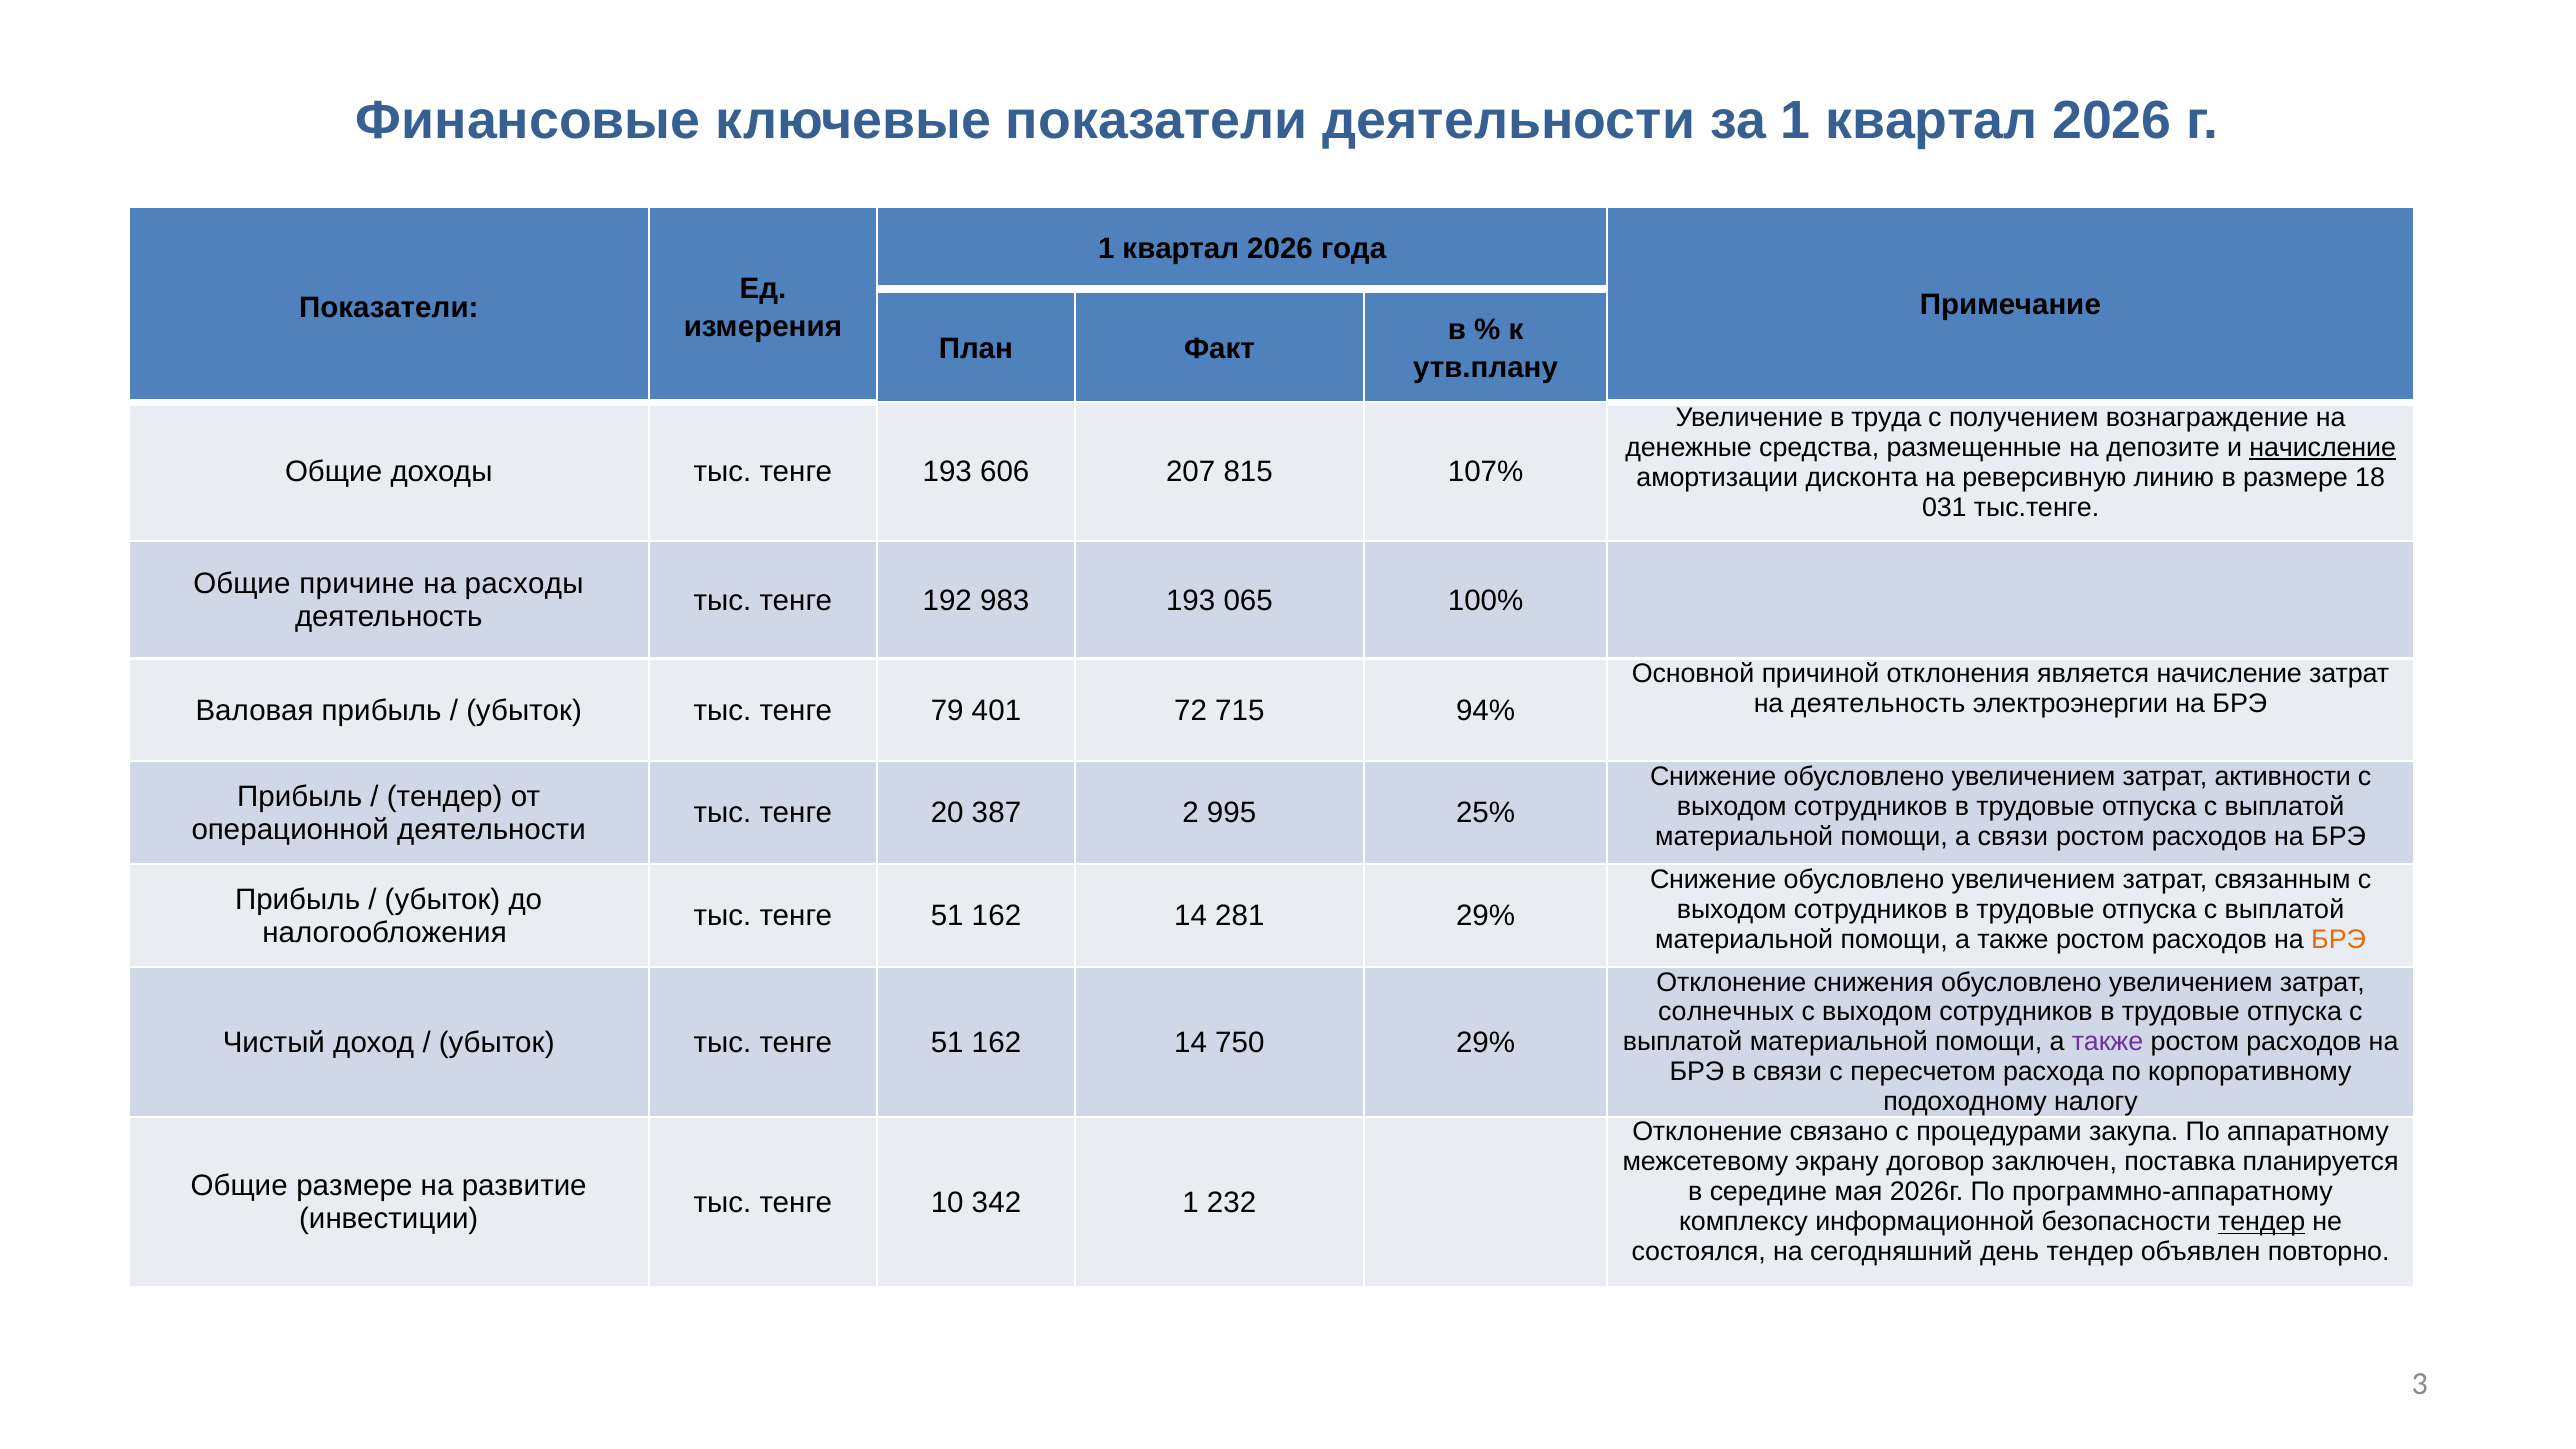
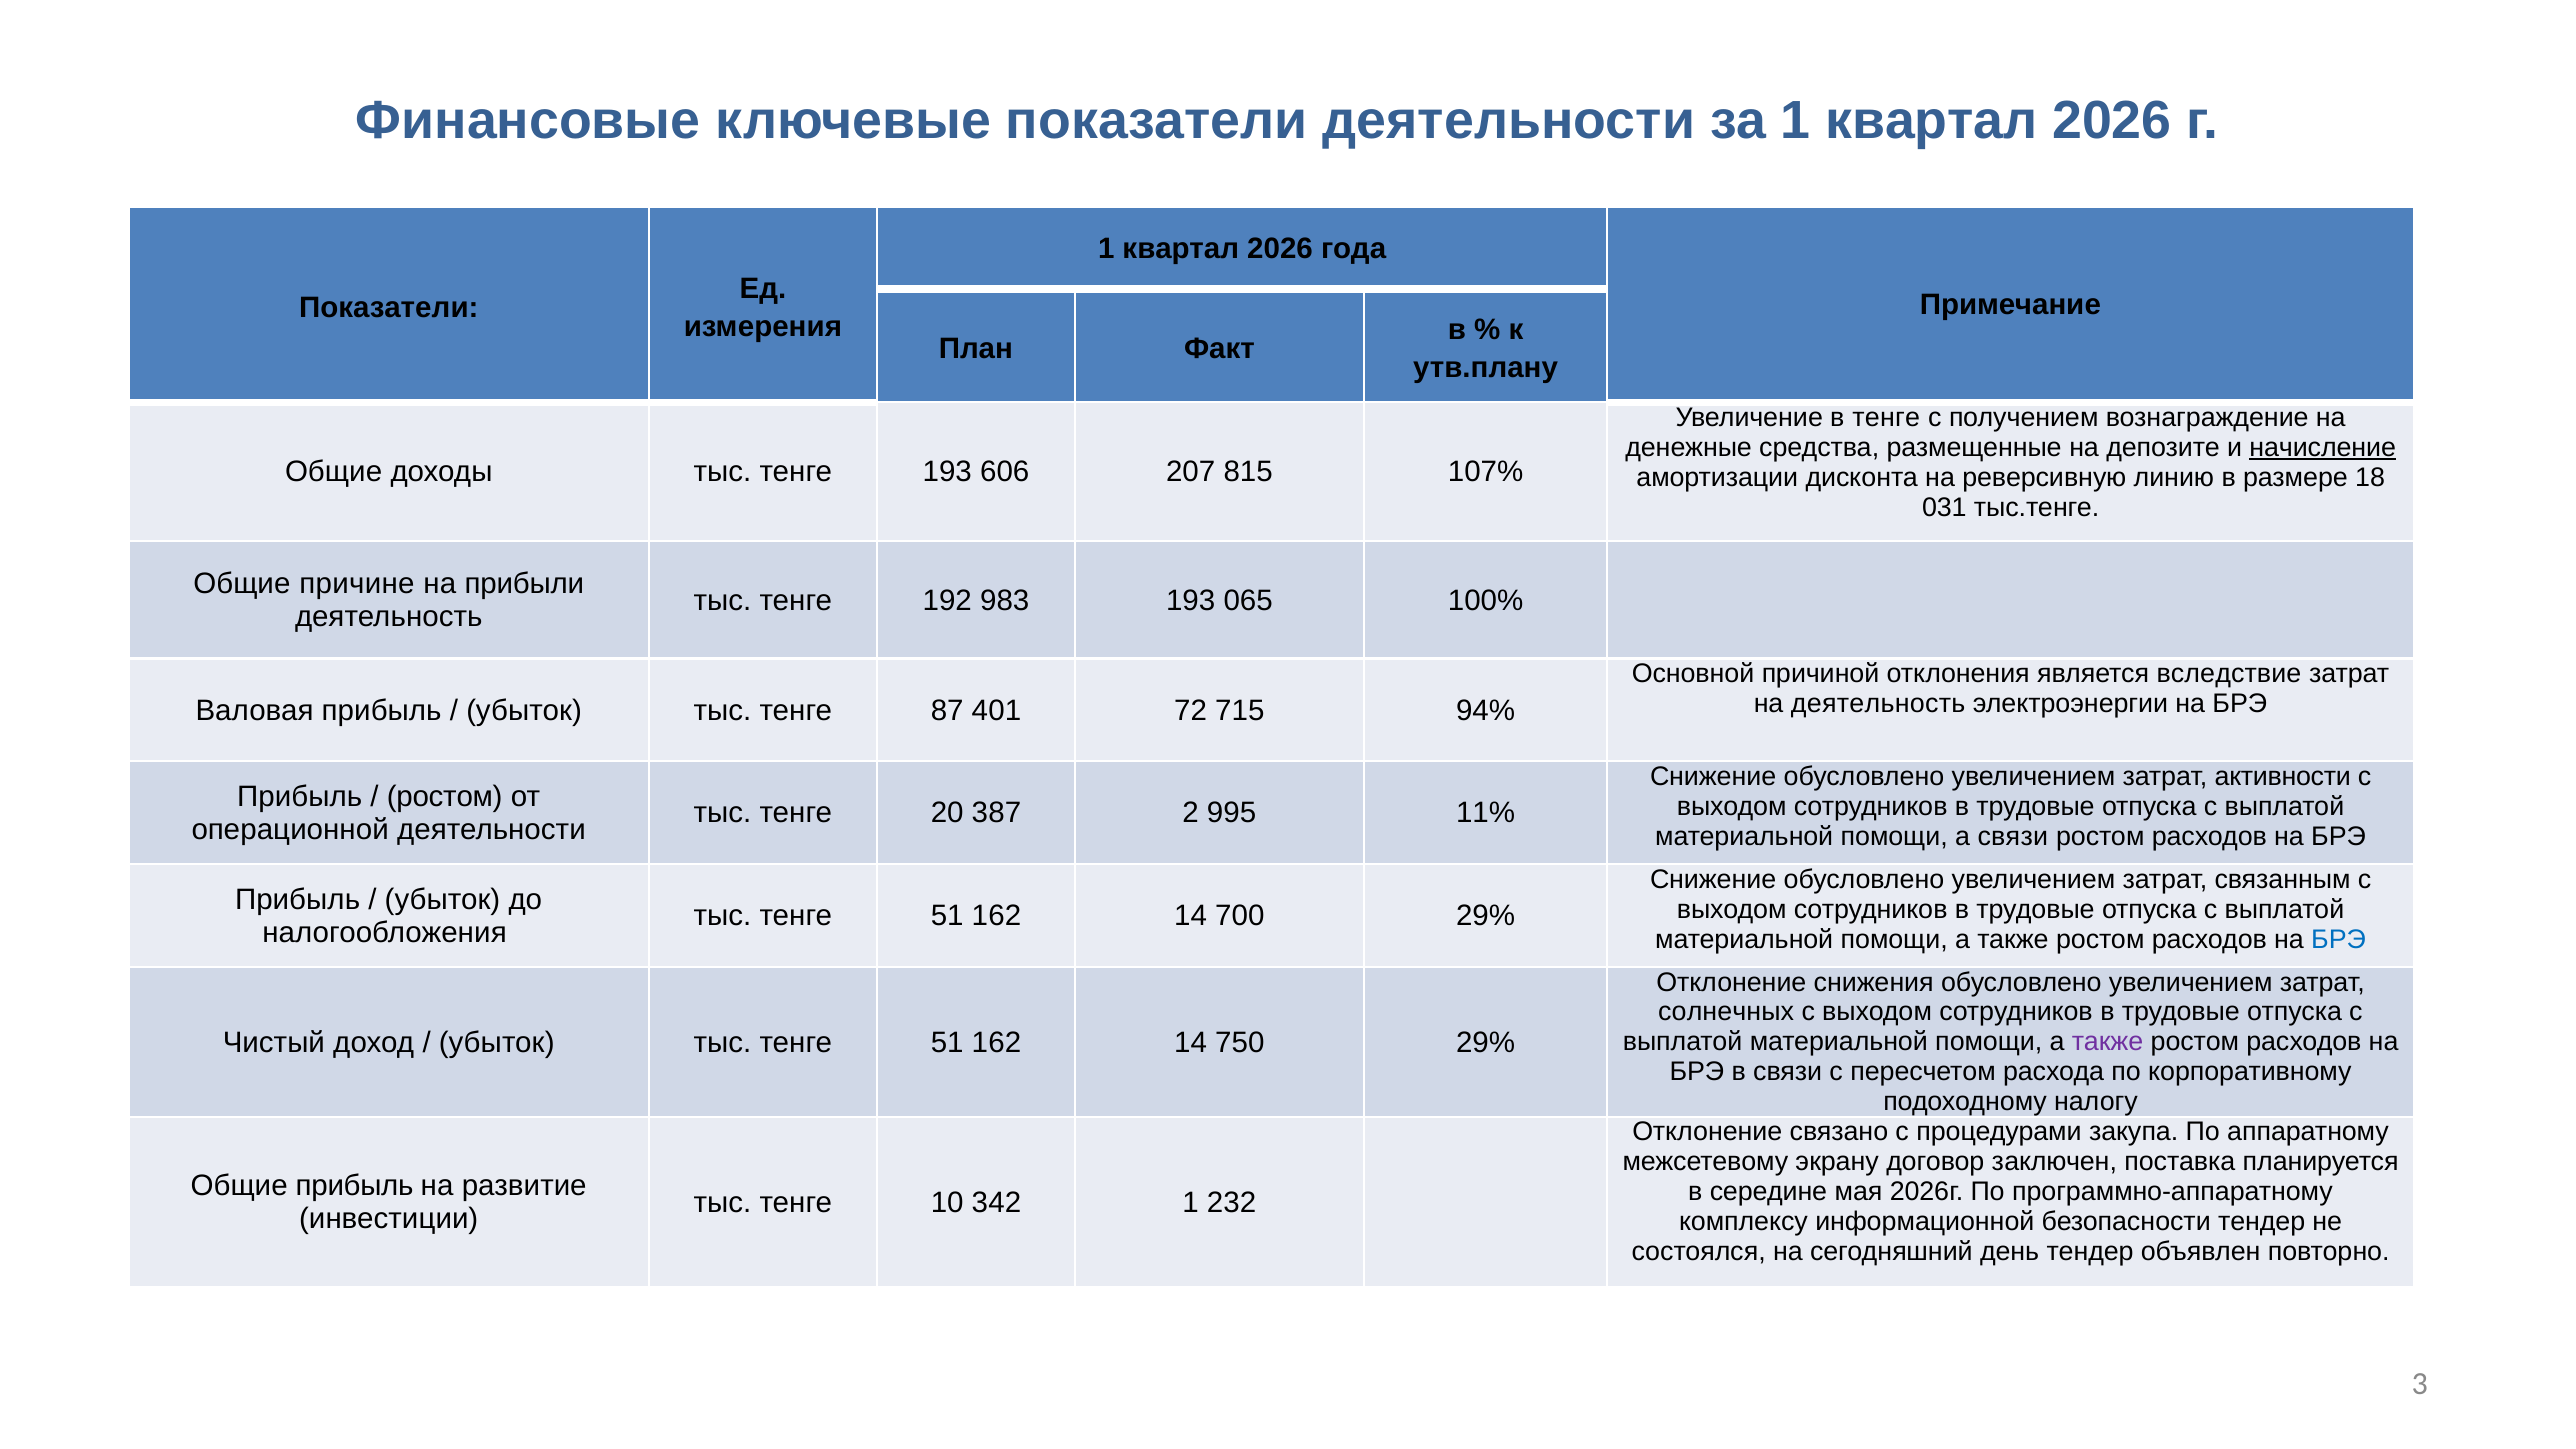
в труда: труда -> тенге (1886, 418)
расходы: расходы -> прибыли (524, 584)
является начисление: начисление -> вследствие (2229, 674)
79: 79 -> 87 (947, 710)
тендер: тендер -> ростом (445, 797)
25%: 25% -> 11% (1486, 813)
281: 281 -> 700 (1240, 916)
БРЭ colour: orange -> blue (2339, 939)
Общие размере: размере -> прибыль (355, 1186)
тендер underline: present -> none (2262, 1222)
